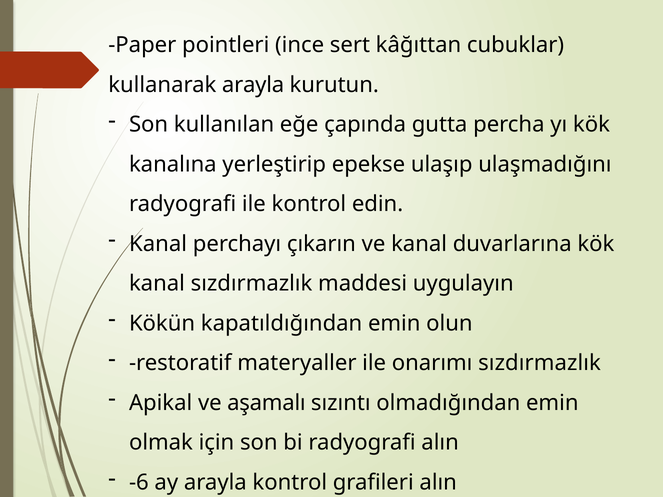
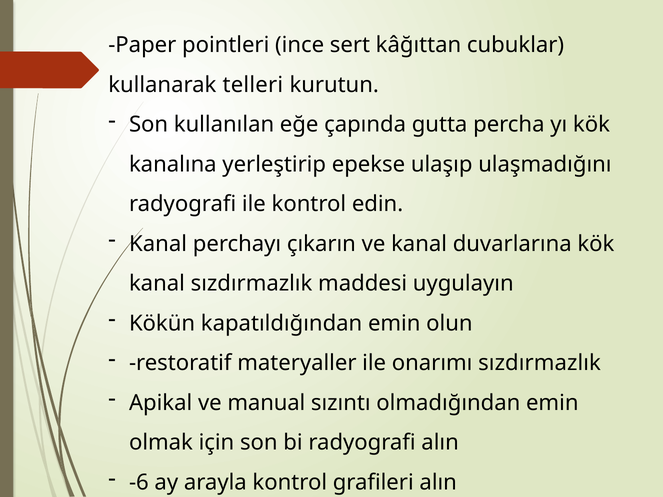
kullanarak arayla: arayla -> telleri (253, 85)
aşamalı: aşamalı -> manual (266, 403)
